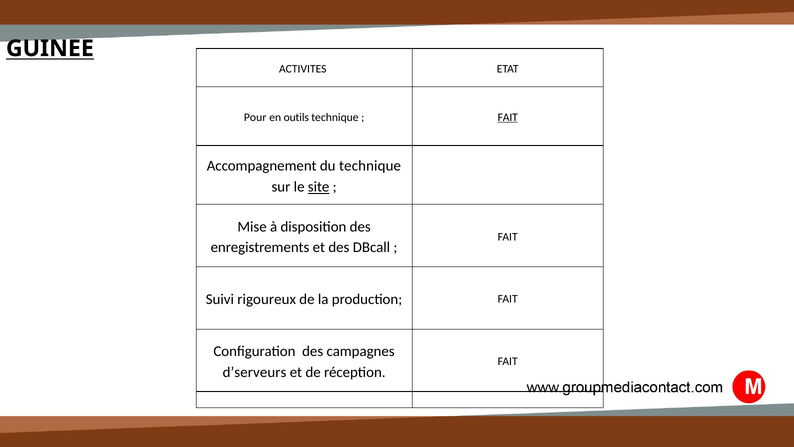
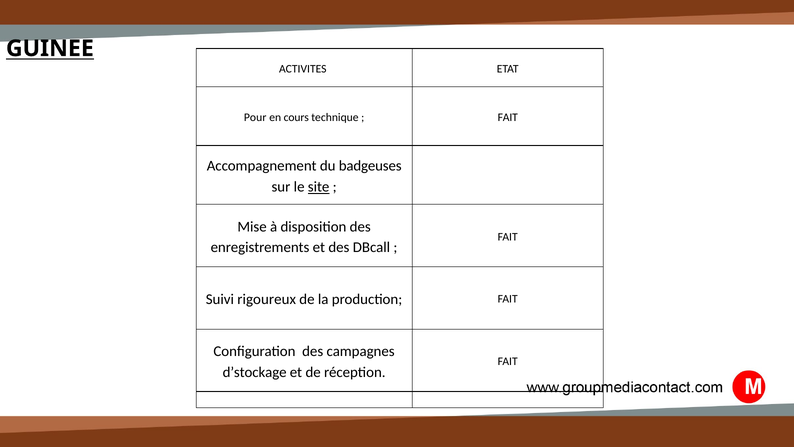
outils: outils -> cours (296, 117)
FAIT underline: present -> none (508, 117)
du technique: technique -> badgeuses (370, 166)
d’serveurs: d’serveurs -> d’stockage (255, 372)
